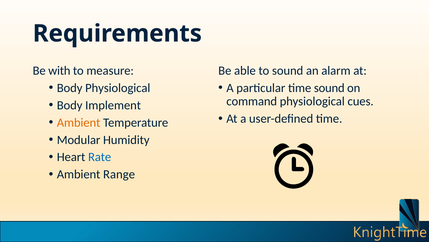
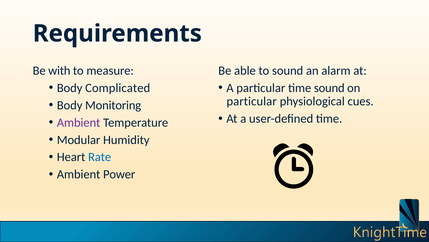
Body Physiological: Physiological -> Complicated (118, 88)
command: command -> particular (252, 101)
Implement: Implement -> Monitoring (113, 105)
Ambient colour: orange -> purple (79, 122)
Range: Range -> Power (119, 174)
